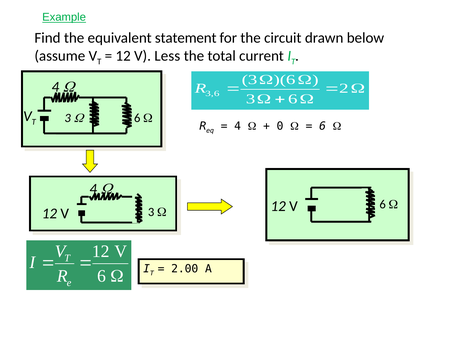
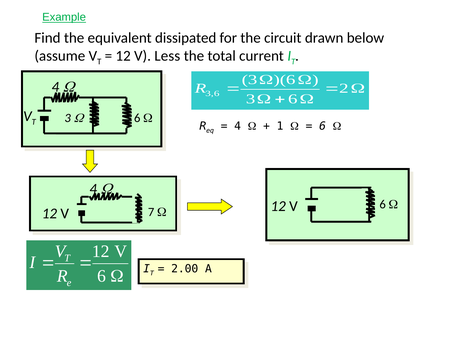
statement: statement -> dissipated (186, 38)
0: 0 -> 1 (280, 126)
V 3: 3 -> 7 (151, 212)
